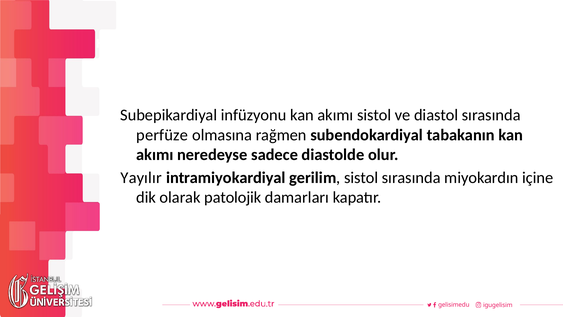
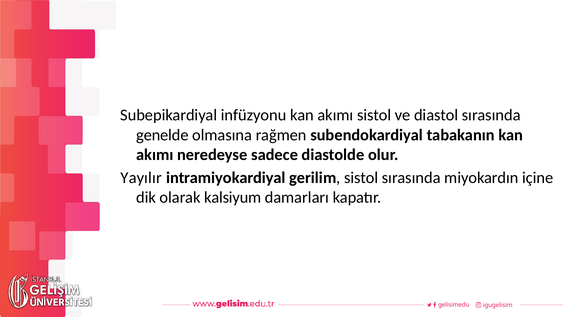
perfüze: perfüze -> genelde (162, 135)
patolojik: patolojik -> kalsiyum (233, 197)
